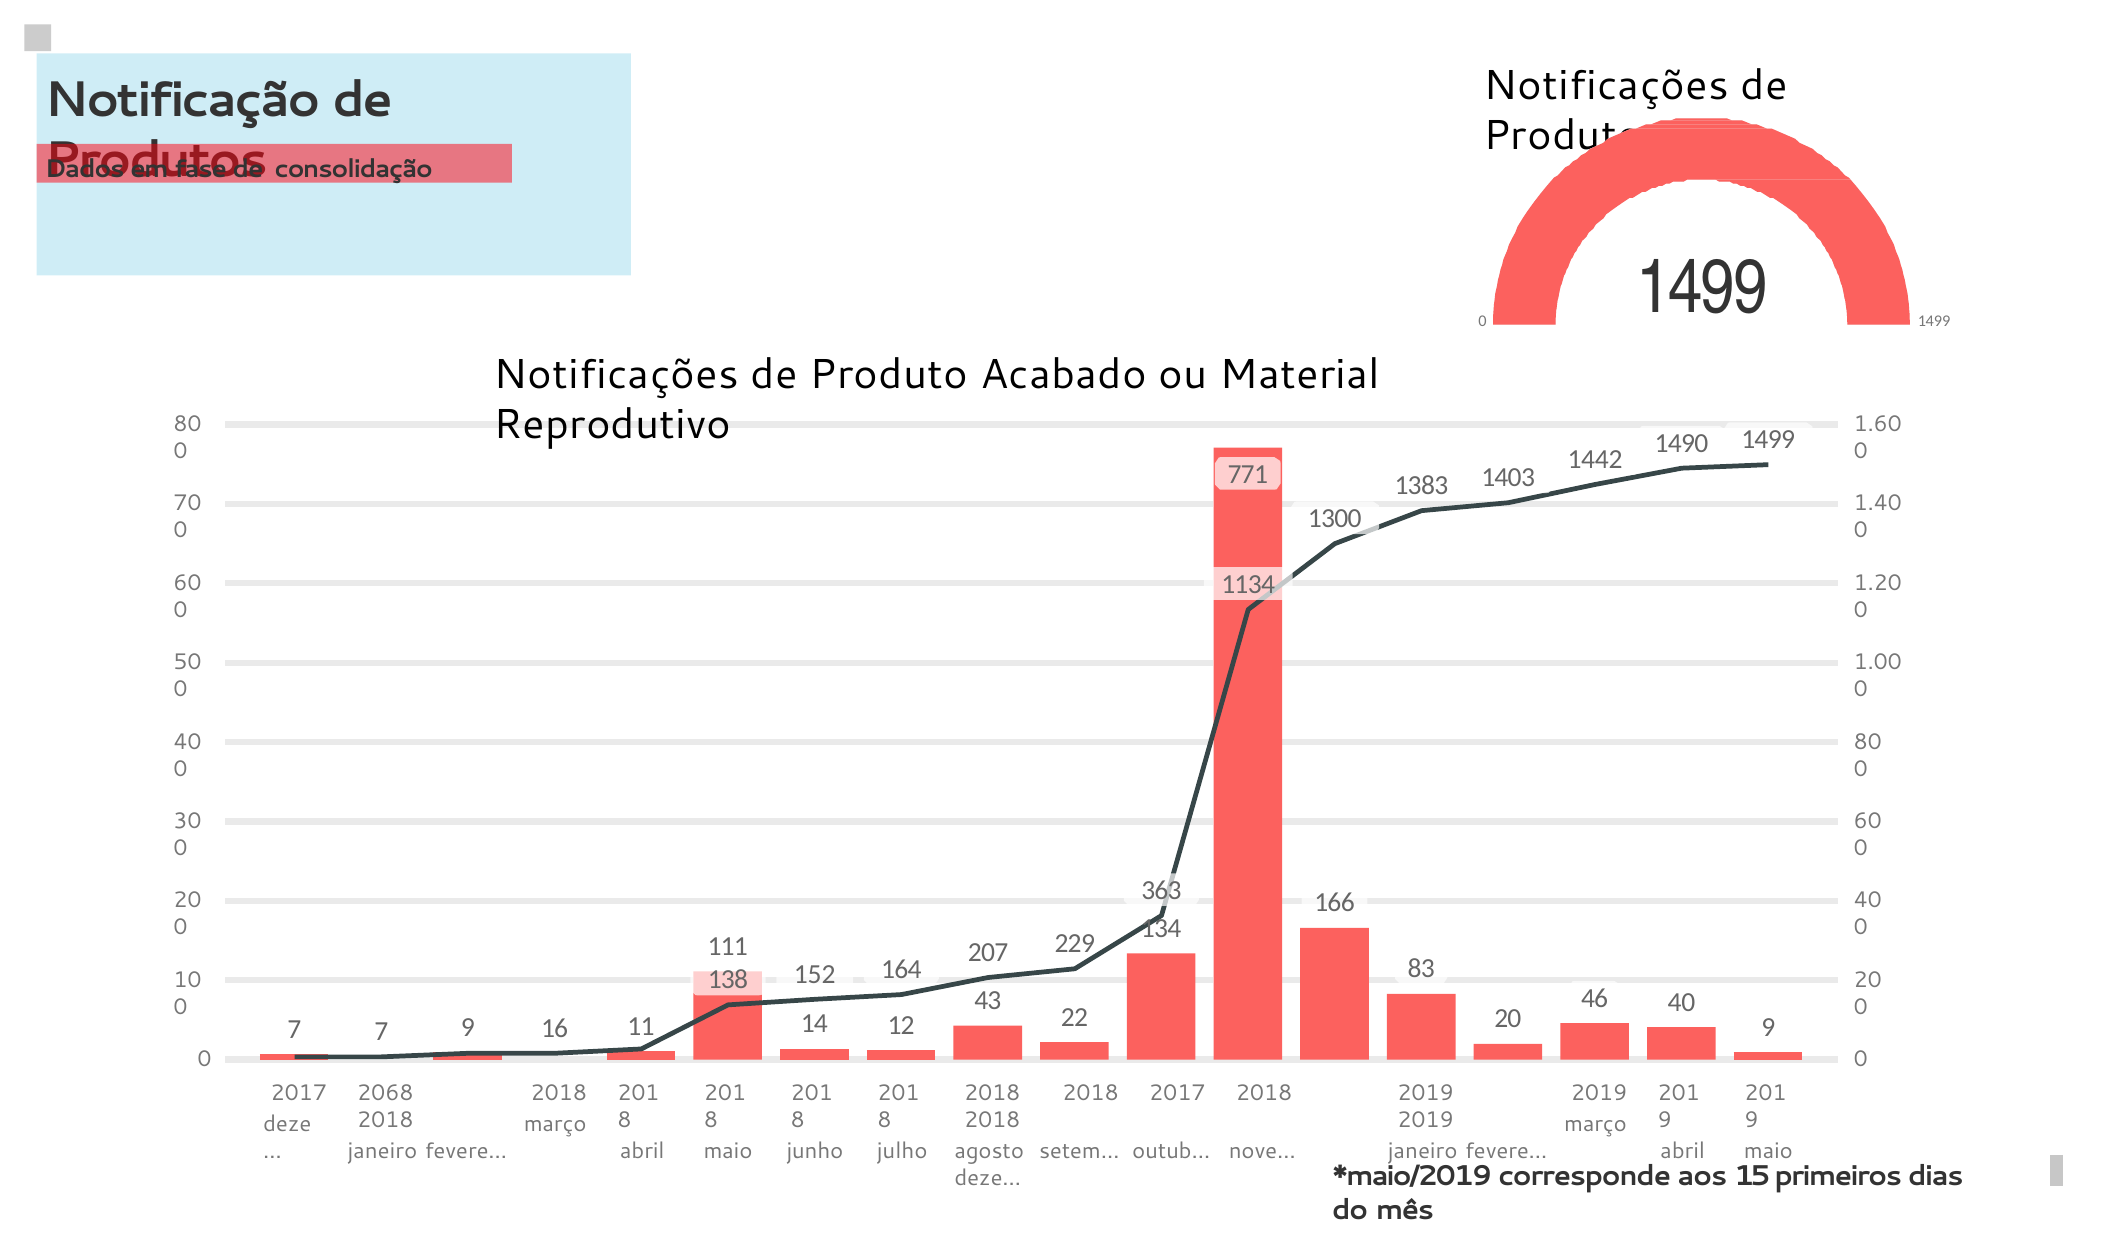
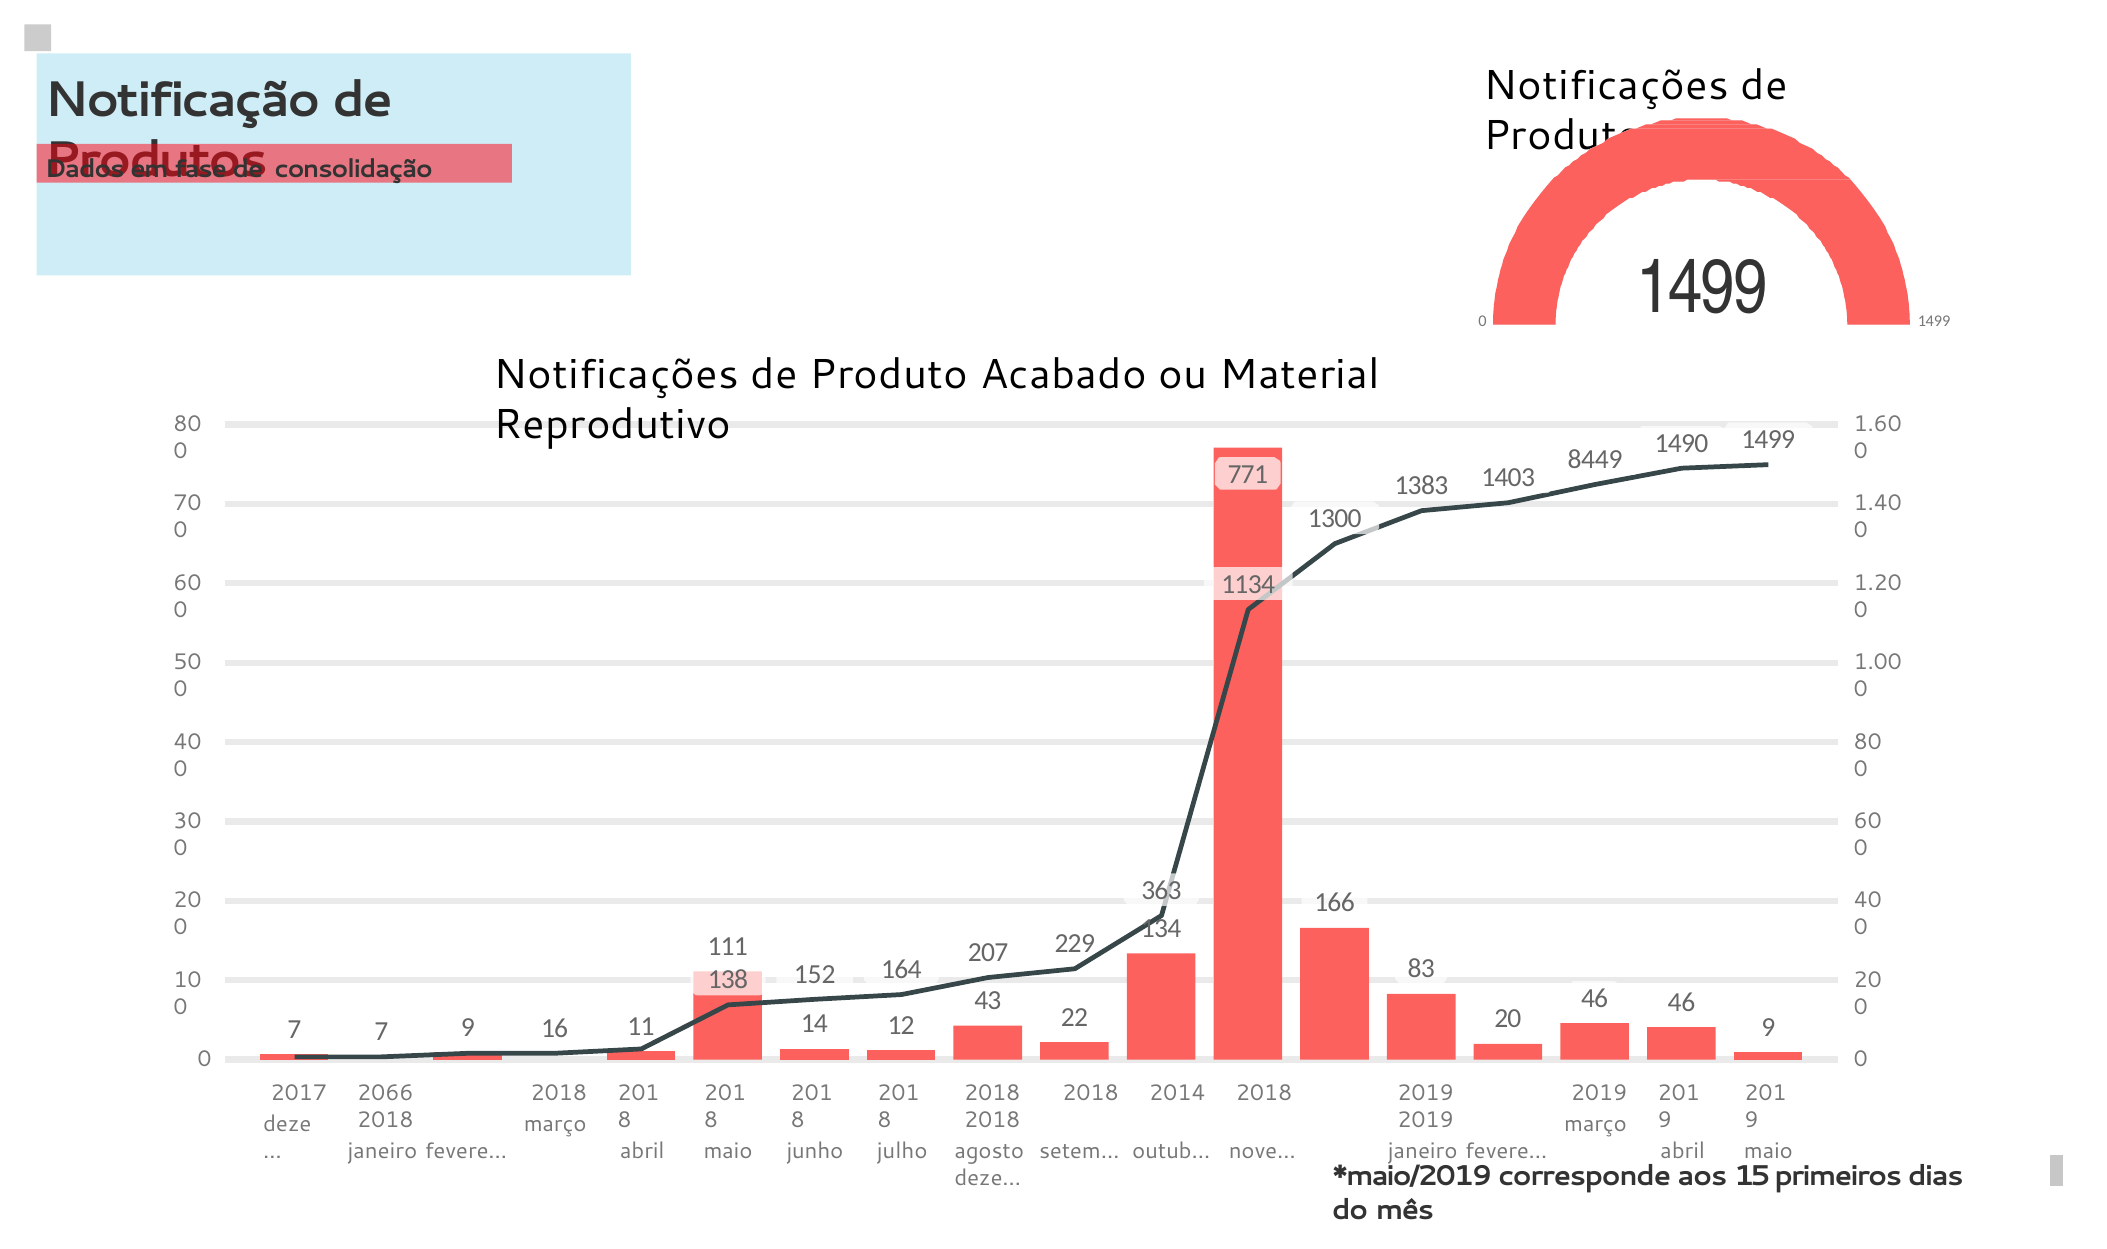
1442: 1442 -> 8449 (1595, 460)
46 40: 40 -> 46 (1681, 1002)
2068: 2068 -> 2066 (385, 1094)
2018 2017: 2017 -> 2014 (1177, 1094)
